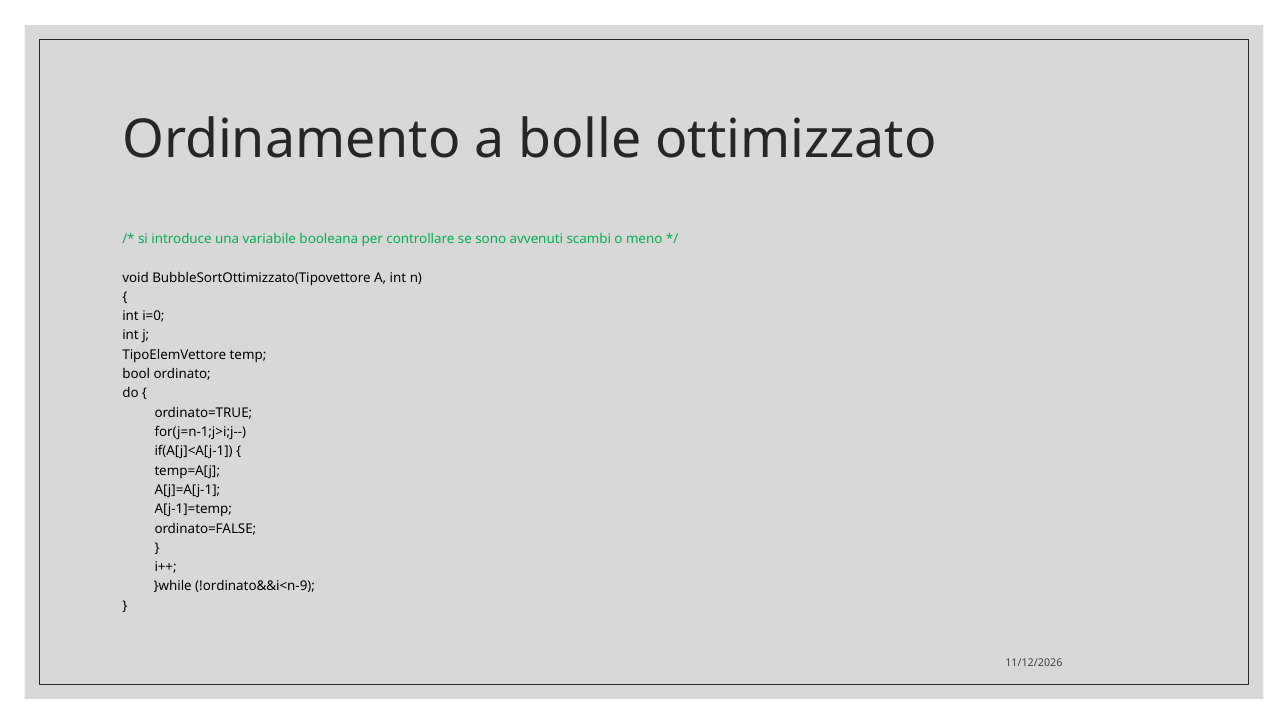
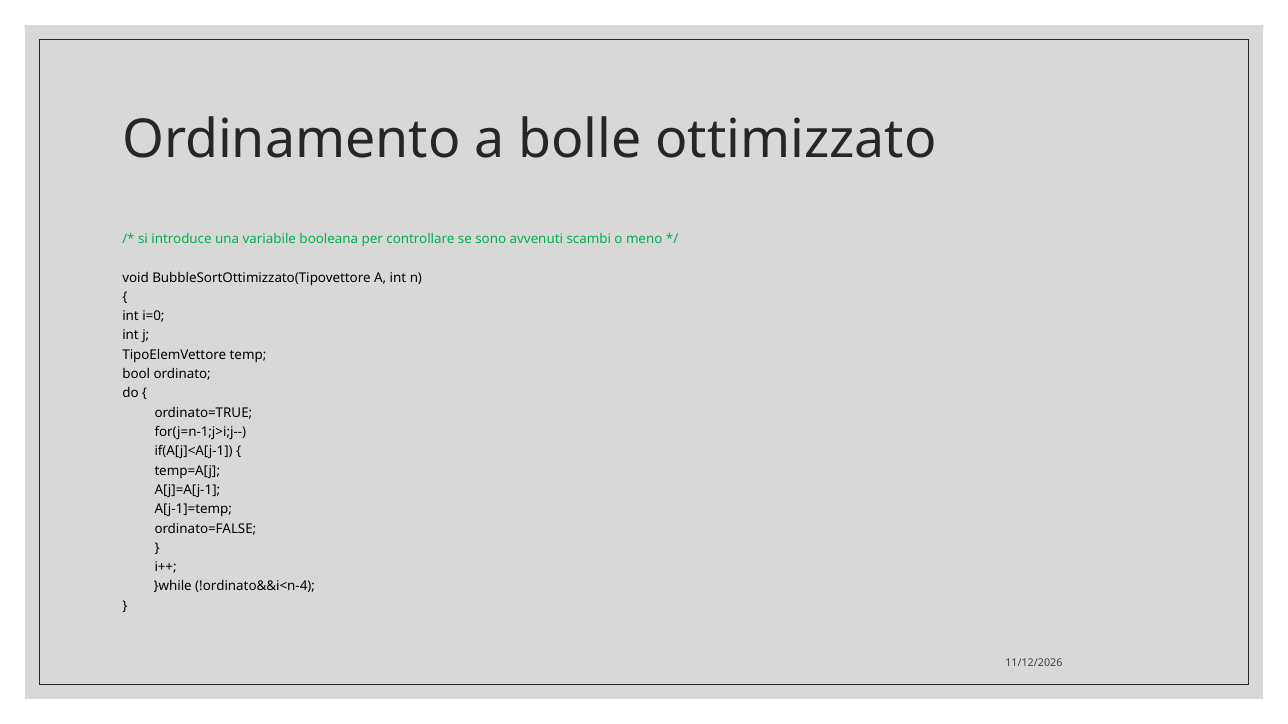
!ordinato&&i<n-9: !ordinato&&i<n-9 -> !ordinato&&i<n-4 (255, 587)
